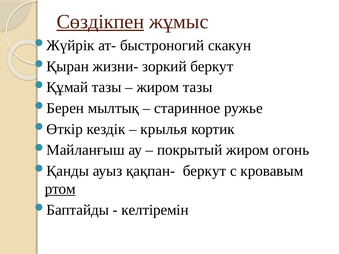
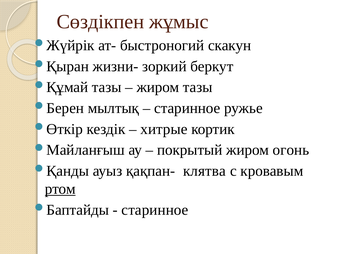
Сөздікпен underline: present -> none (100, 22)
крылья: крылья -> хитрые (164, 129)
қақпан- беркут: беркут -> клятва (204, 171)
келтіремін: келтіремін -> старинное (155, 210)
